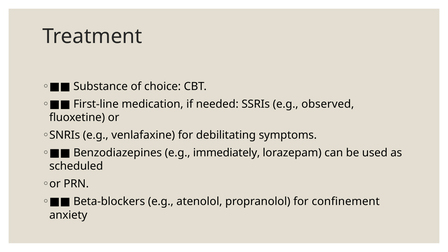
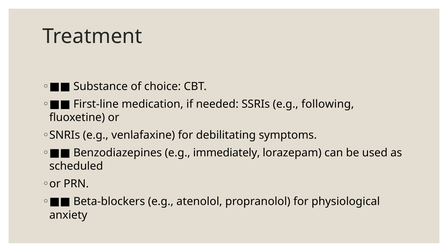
observed: observed -> following (328, 104)
confinement: confinement -> physiological (346, 202)
